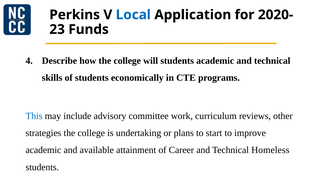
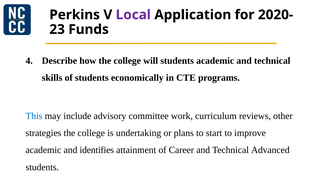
Local colour: blue -> purple (133, 15)
available: available -> identifies (97, 150)
Homeless: Homeless -> Advanced (270, 150)
